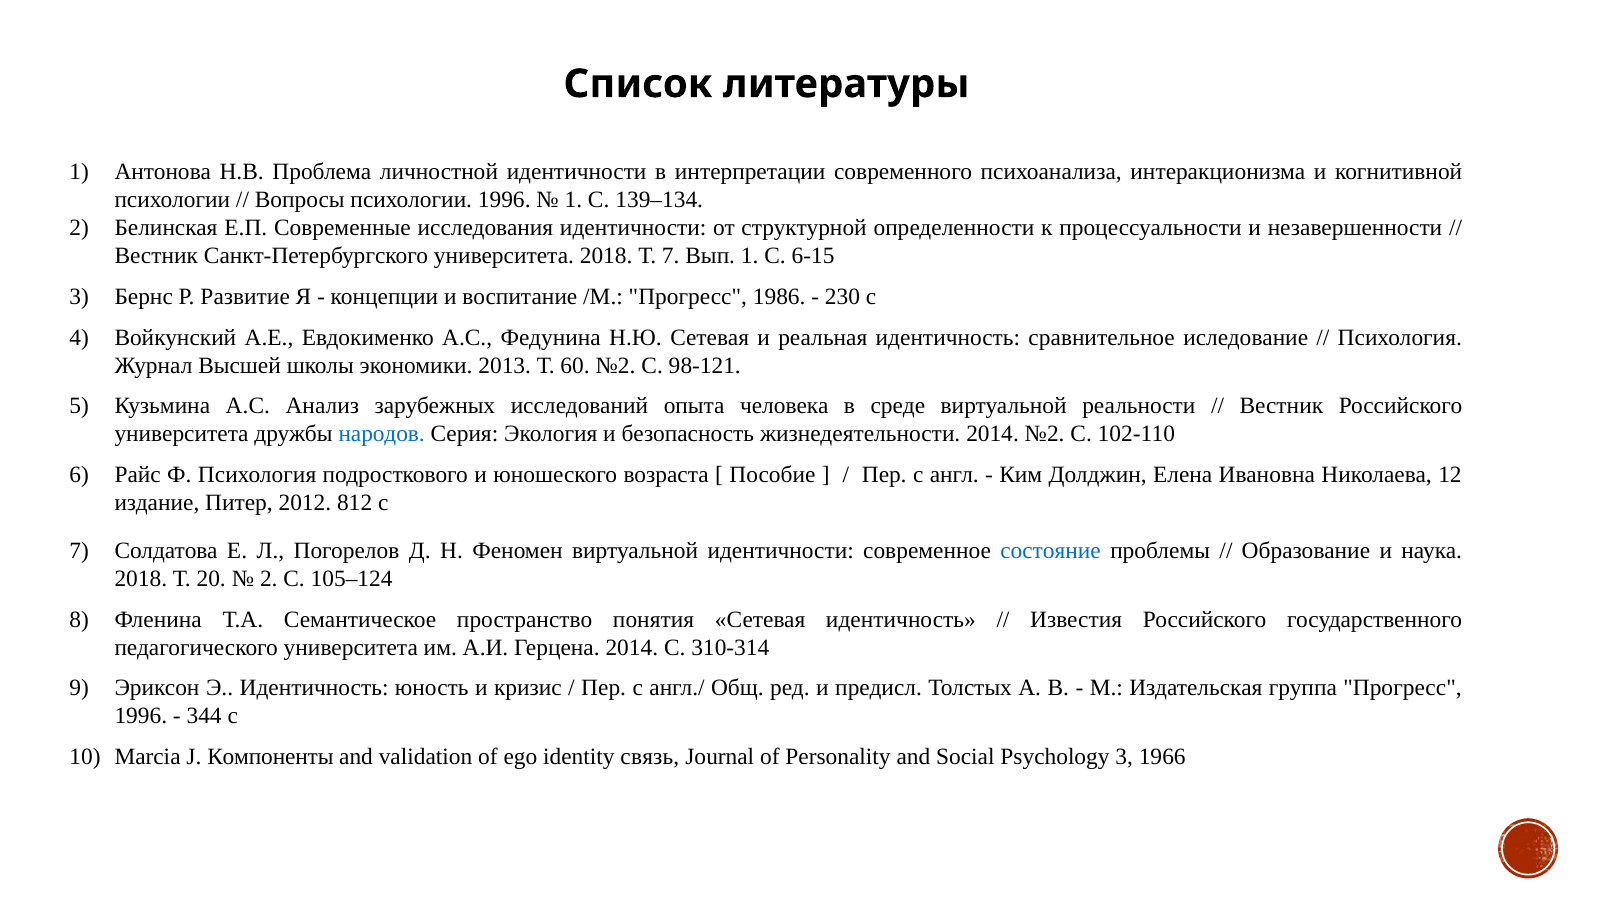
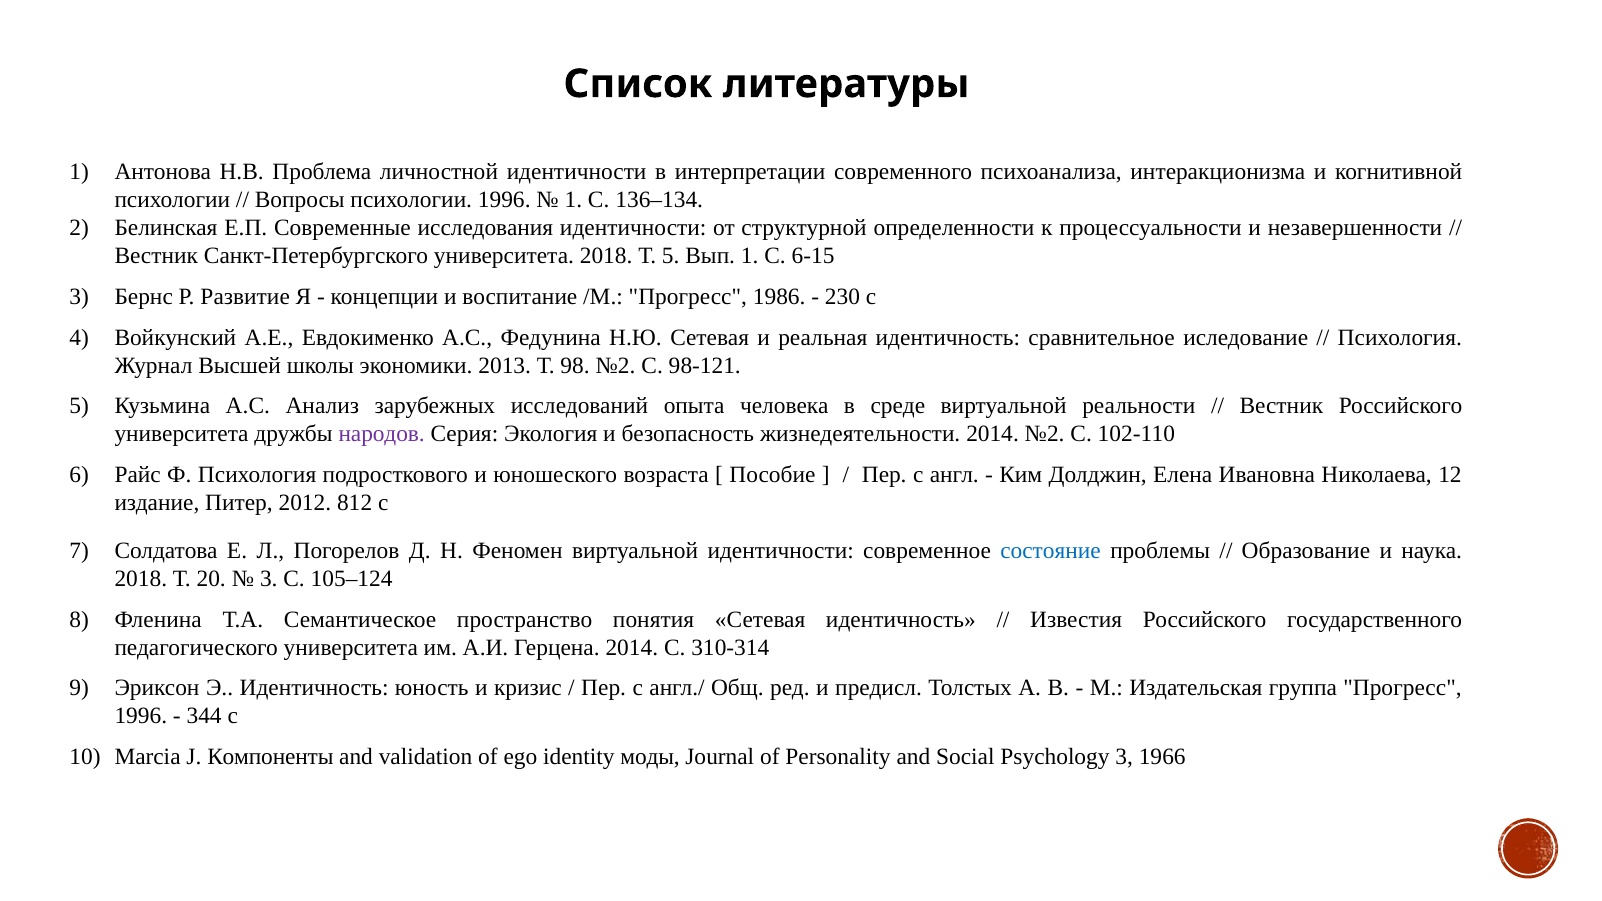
139–134: 139–134 -> 136–134 (659, 200)
Т 7: 7 -> 5 (671, 256)
60: 60 -> 98 (575, 365)
народов colour: blue -> purple (382, 434)
2: 2 -> 3 (269, 579)
связь: связь -> моды (650, 757)
